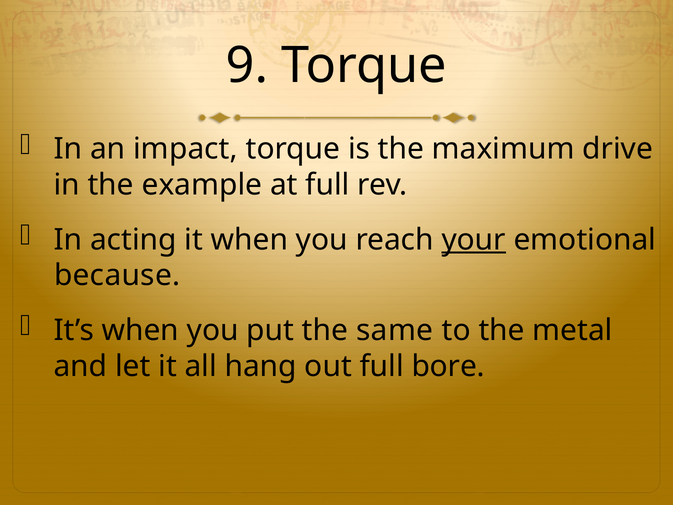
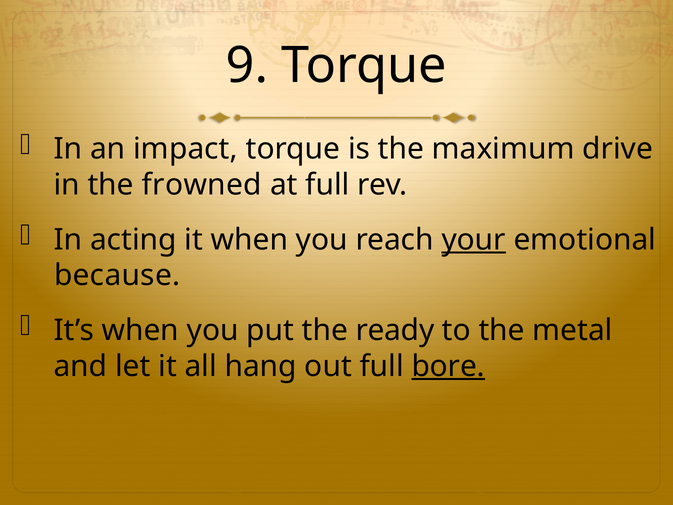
example: example -> frowned (202, 185)
same: same -> ready (395, 330)
bore underline: none -> present (448, 366)
